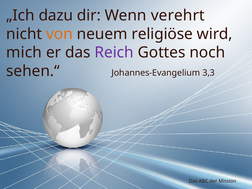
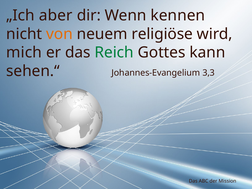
dazu: dazu -> aber (56, 16)
verehrt: verehrt -> kennen (178, 16)
Reich colour: purple -> green (114, 52)
noch: noch -> kann (207, 52)
